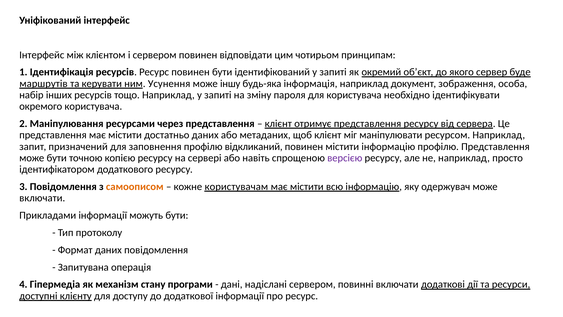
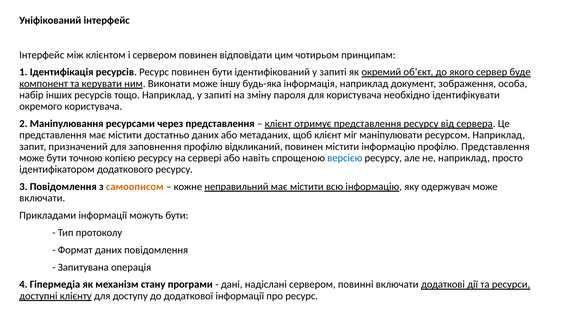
маршрутів: маршрутів -> компонент (44, 83)
Усунення: Усунення -> Виконати (169, 83)
версією colour: purple -> blue (345, 158)
користувачам: користувачам -> неправильний (236, 186)
